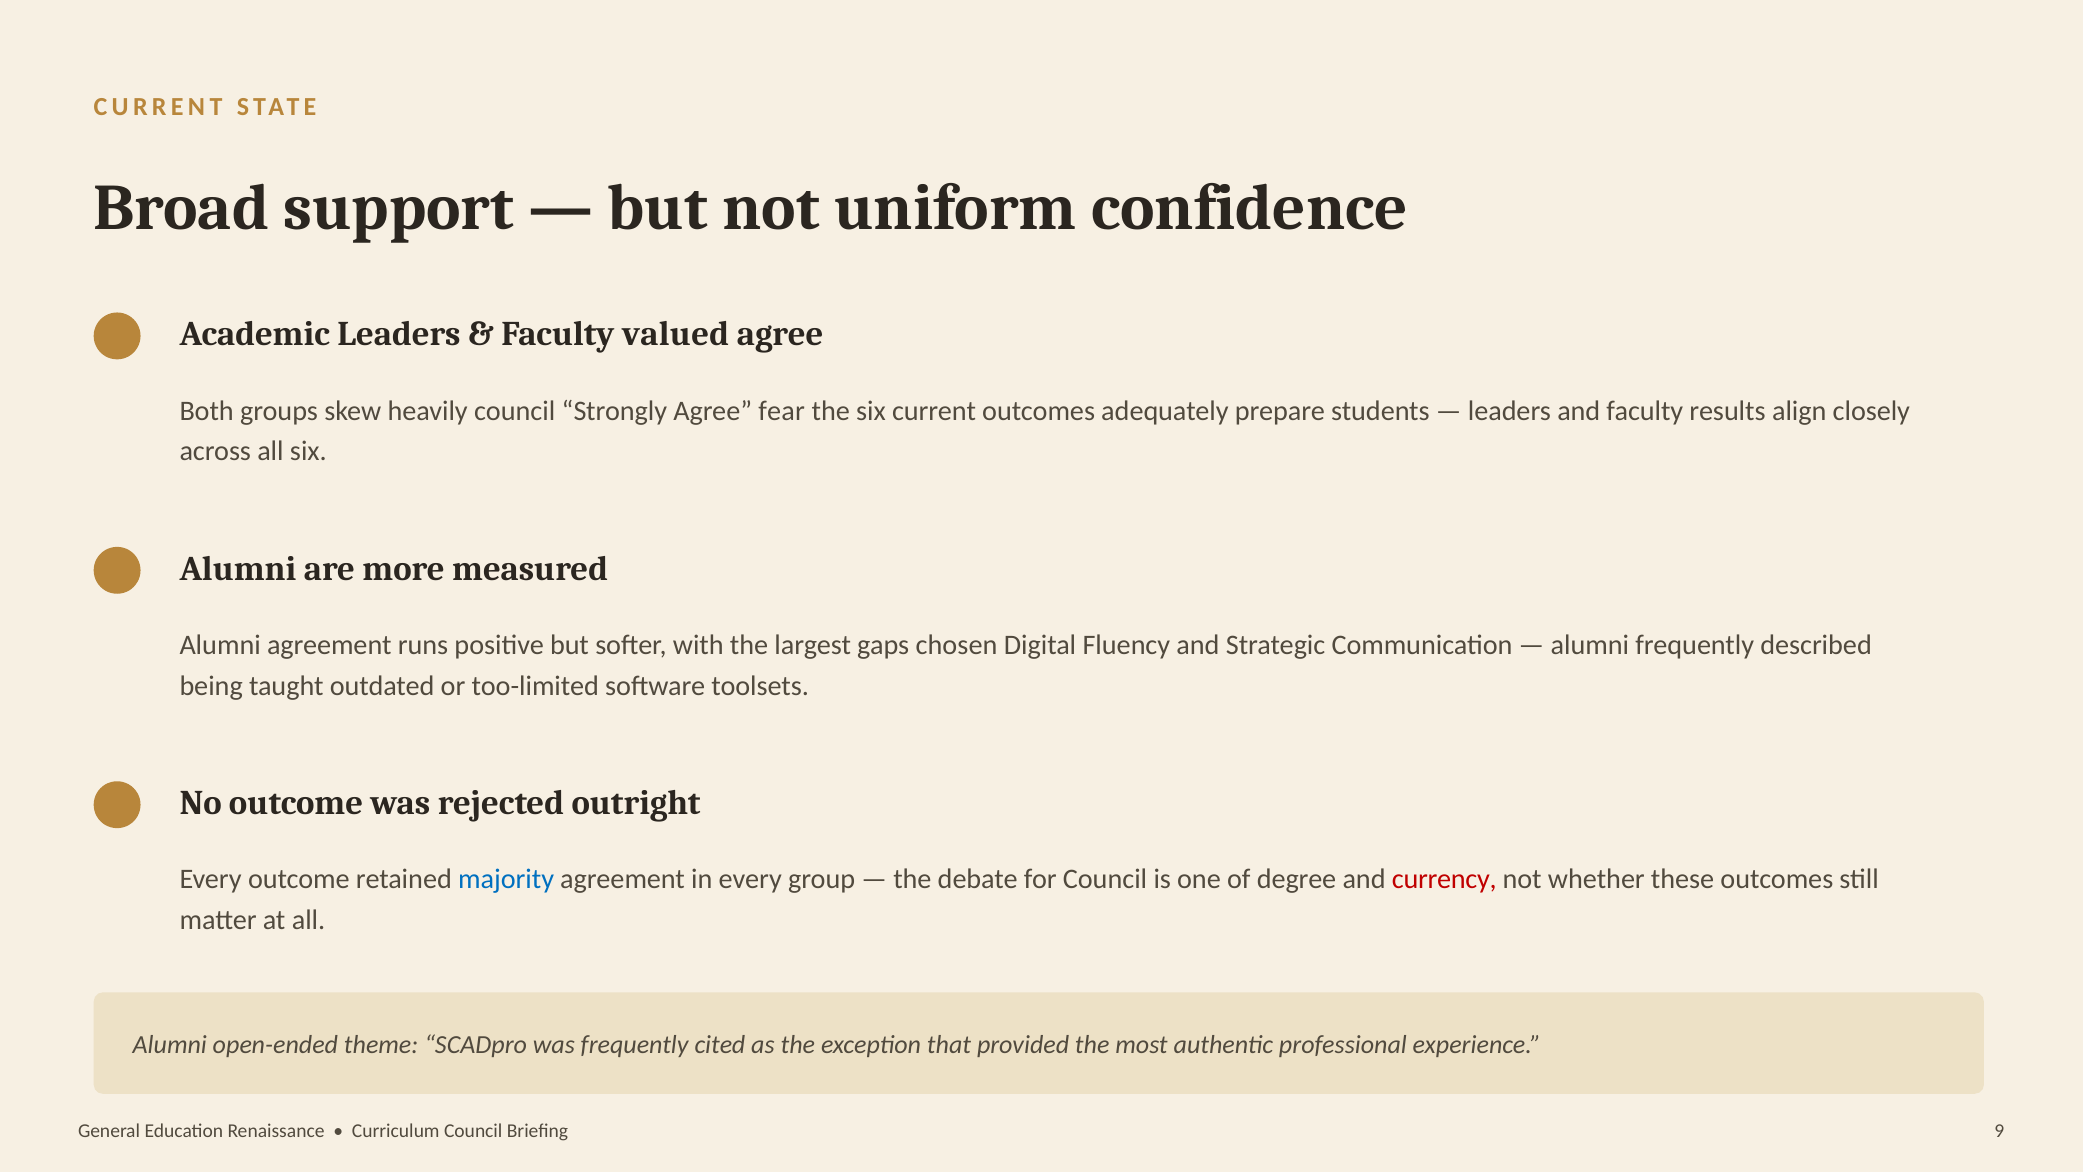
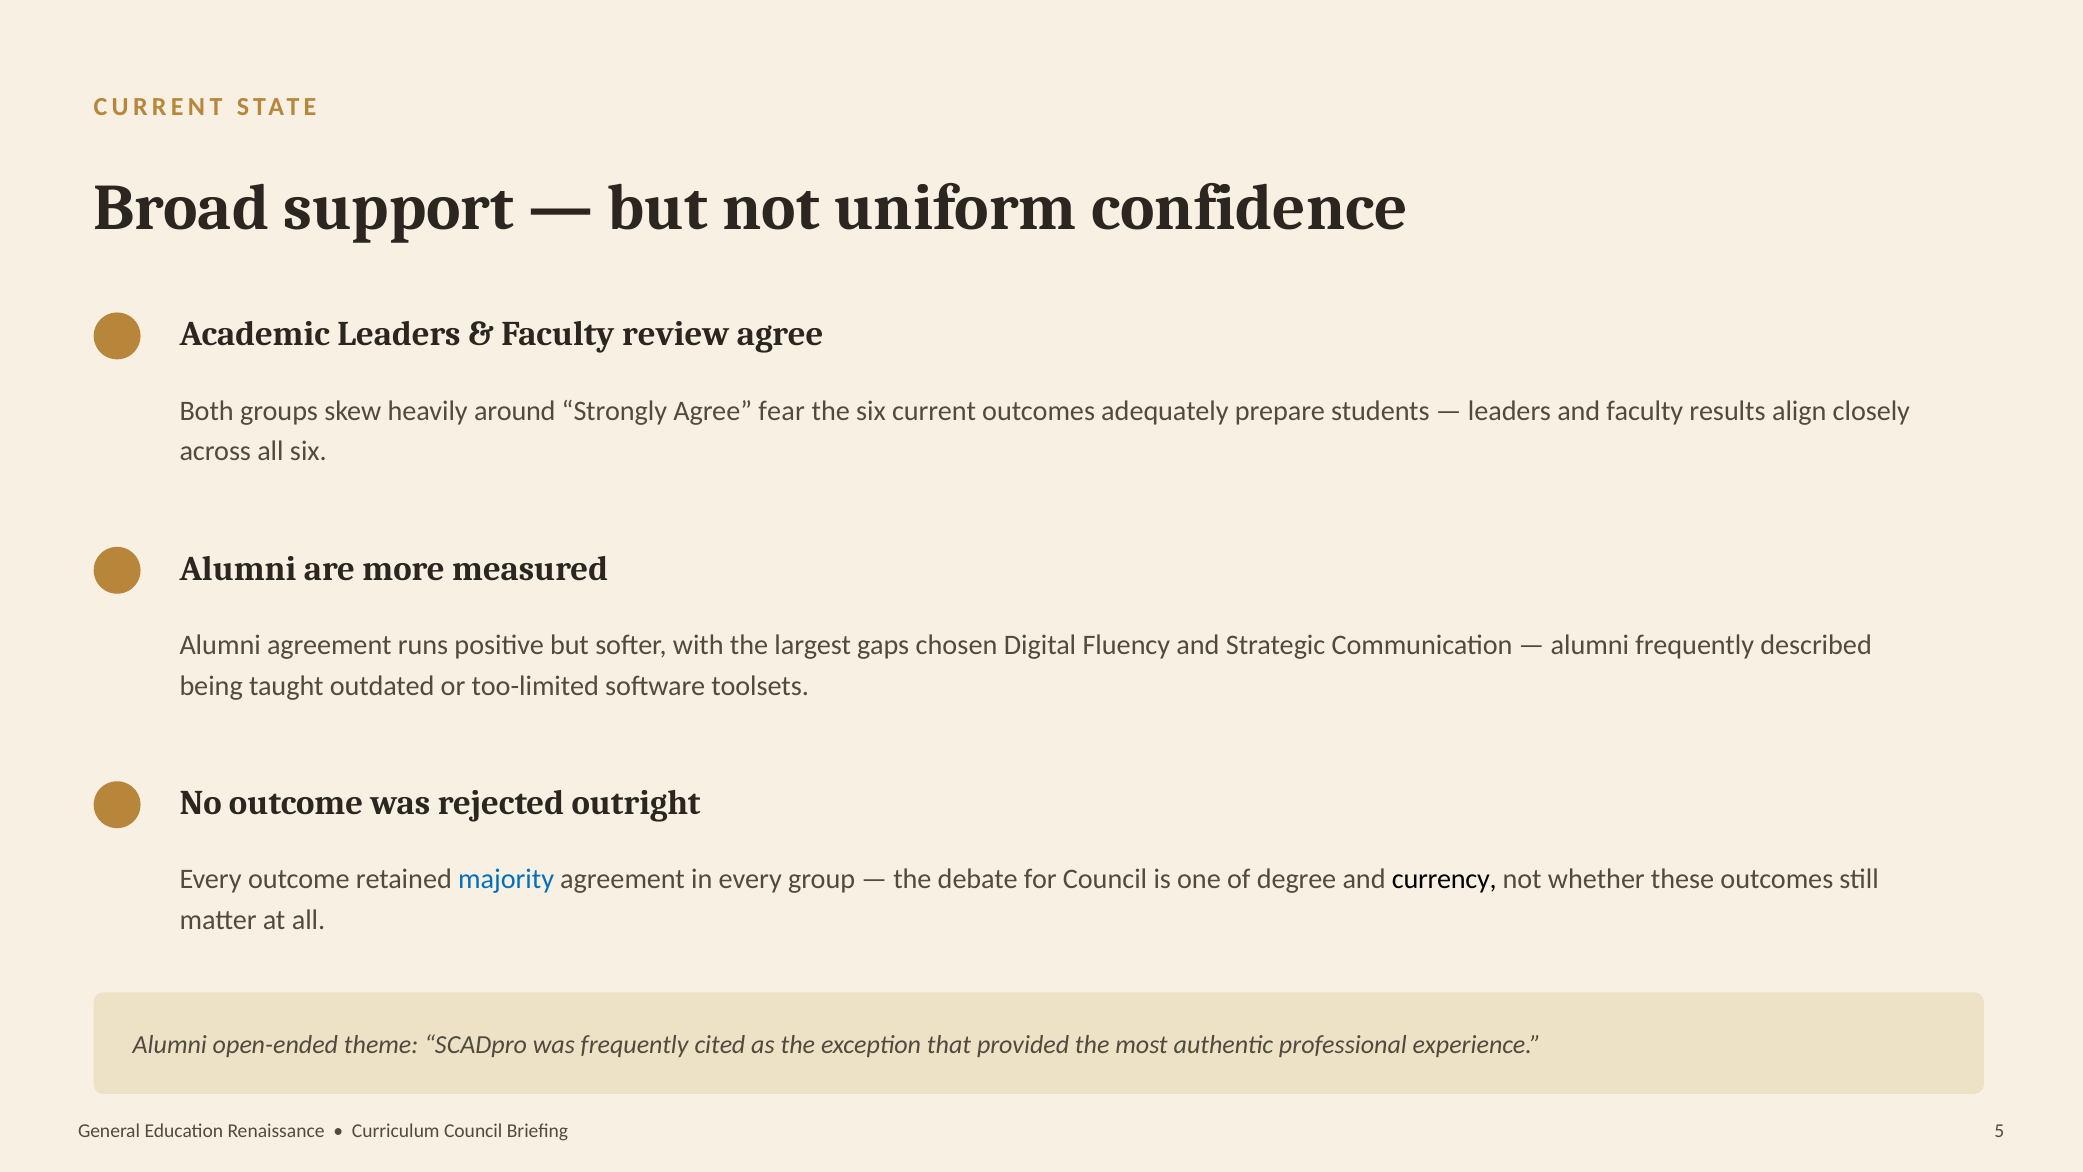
valued: valued -> review (676, 334)
heavily council: council -> around (515, 411)
currency colour: red -> black (1444, 879)
9: 9 -> 5 (1999, 1131)
